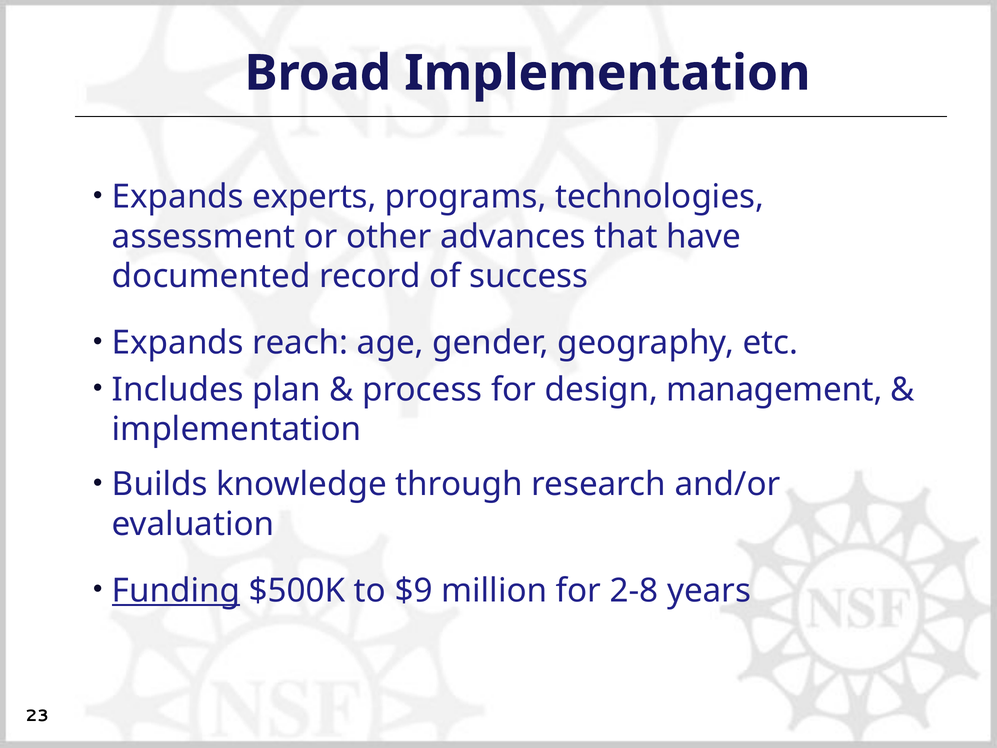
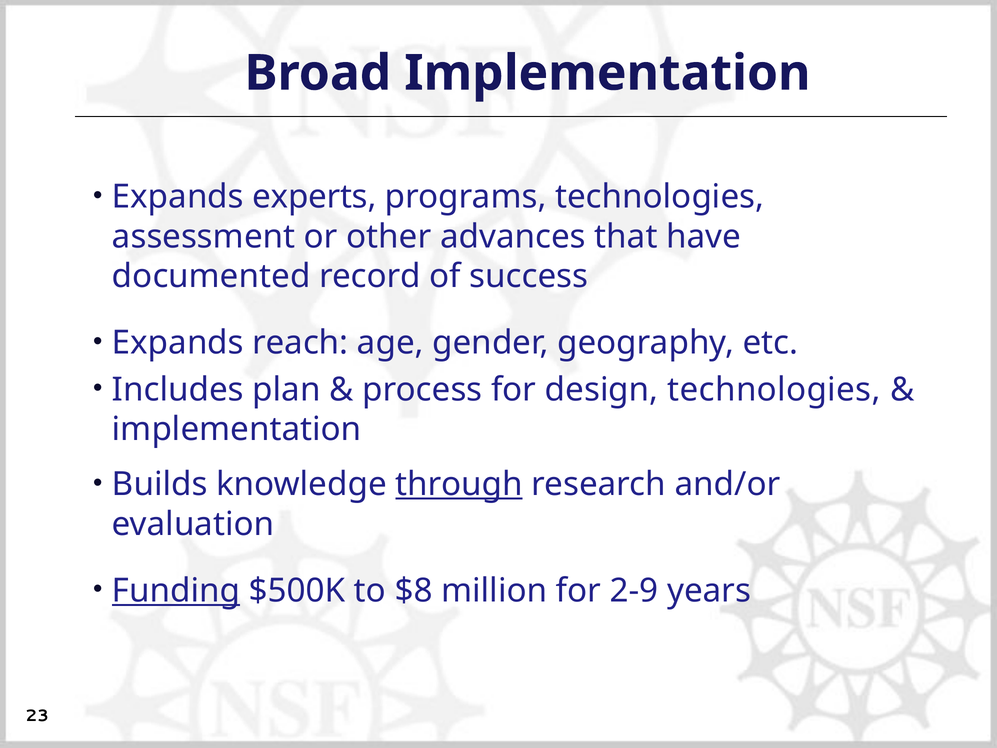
design management: management -> technologies (774, 389)
through underline: none -> present (459, 484)
$9: $9 -> $8 (414, 590)
2-8: 2-8 -> 2-9 (634, 590)
